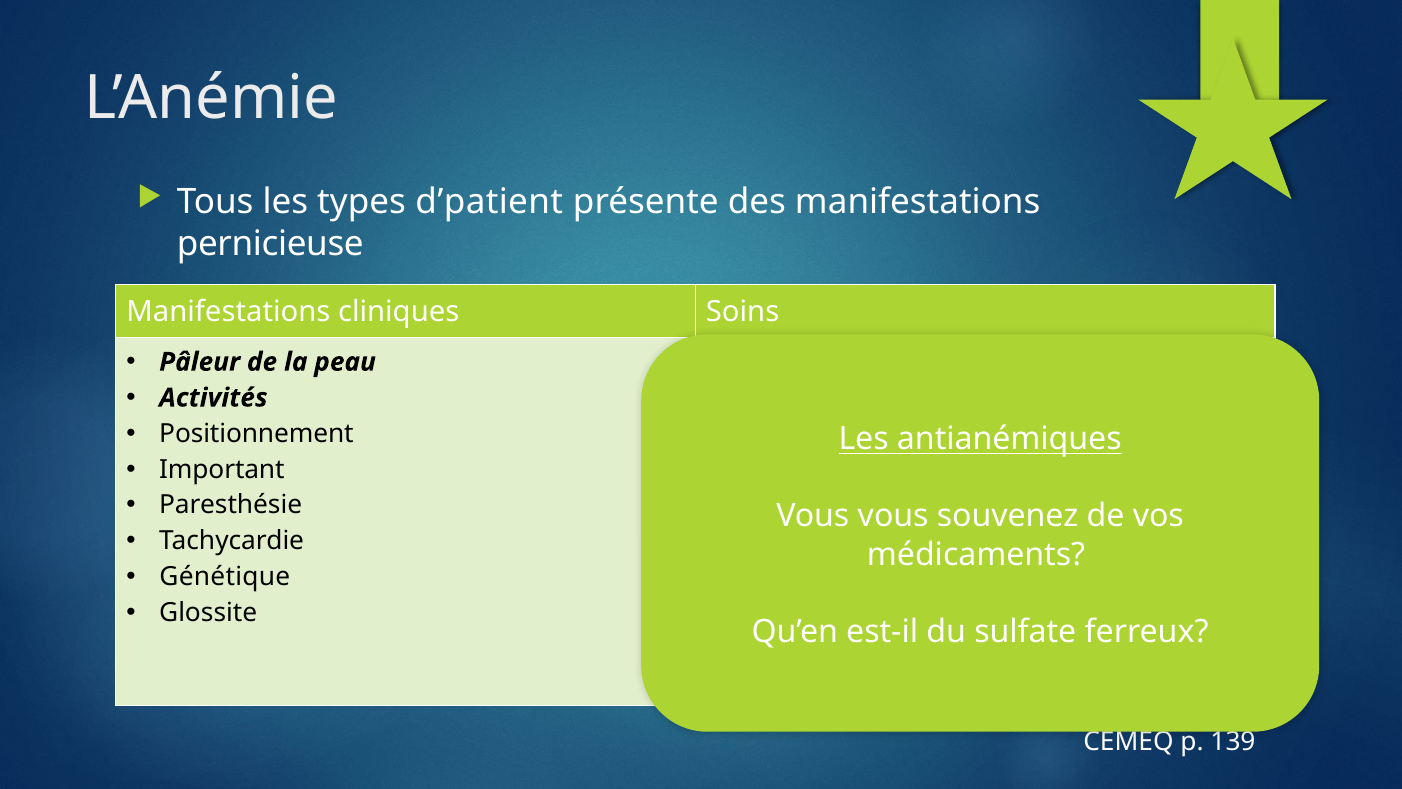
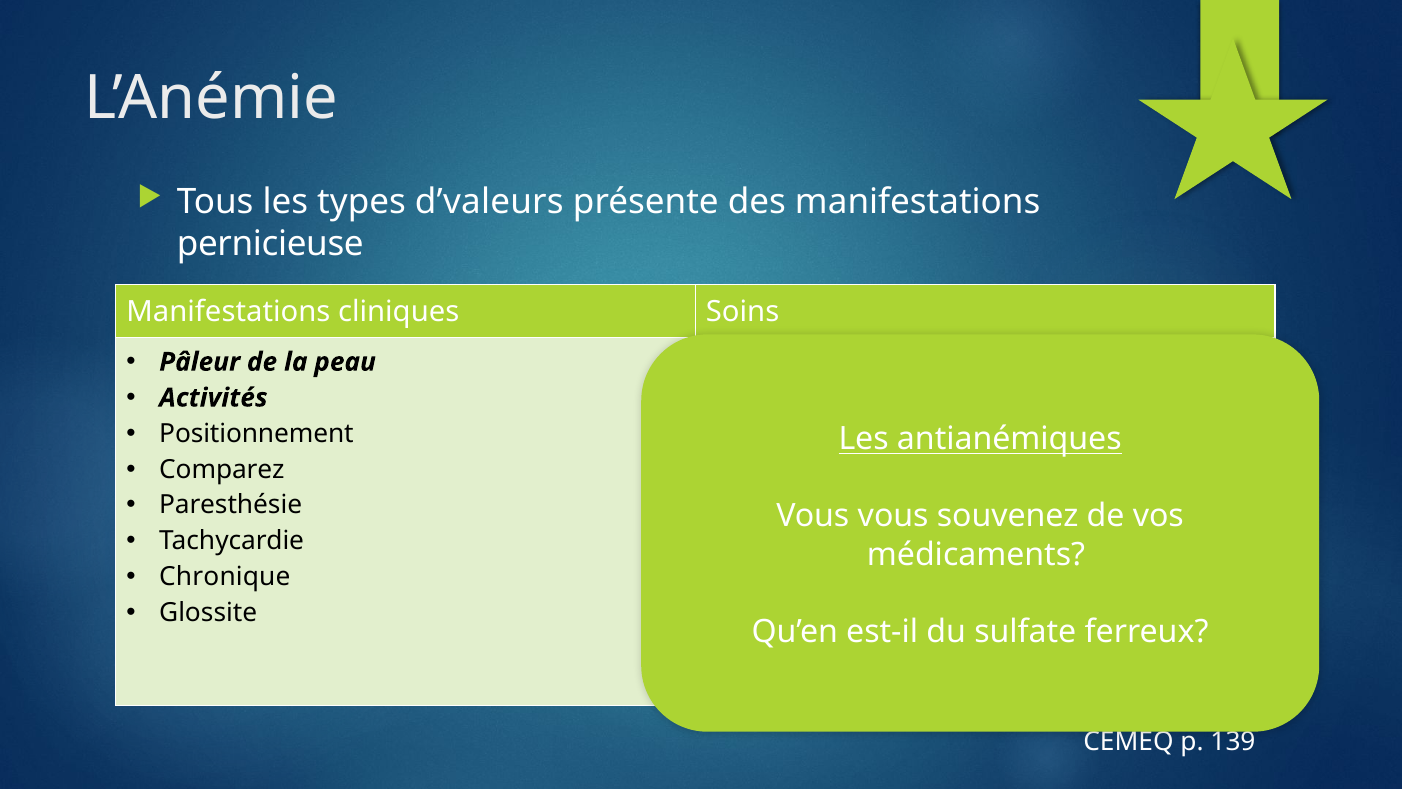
d’patient: d’patient -> d’valeurs (489, 202)
Important: Important -> Comparez (222, 469)
Génétique: Génétique -> Chronique (225, 576)
